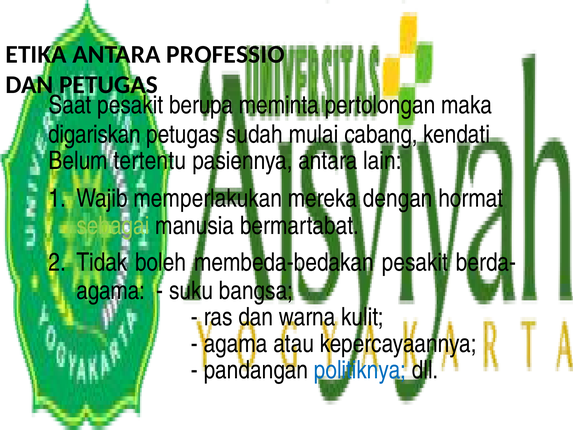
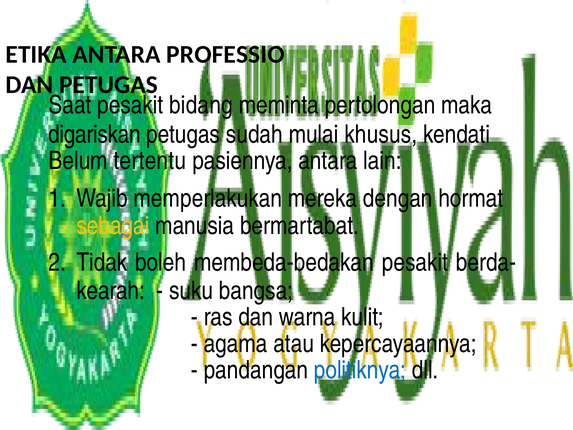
berupa: berupa -> bidang (201, 105)
cabang: cabang -> khusus (381, 134)
sebagai colour: light green -> yellow (113, 226)
agama: agama -> kearah (111, 291)
